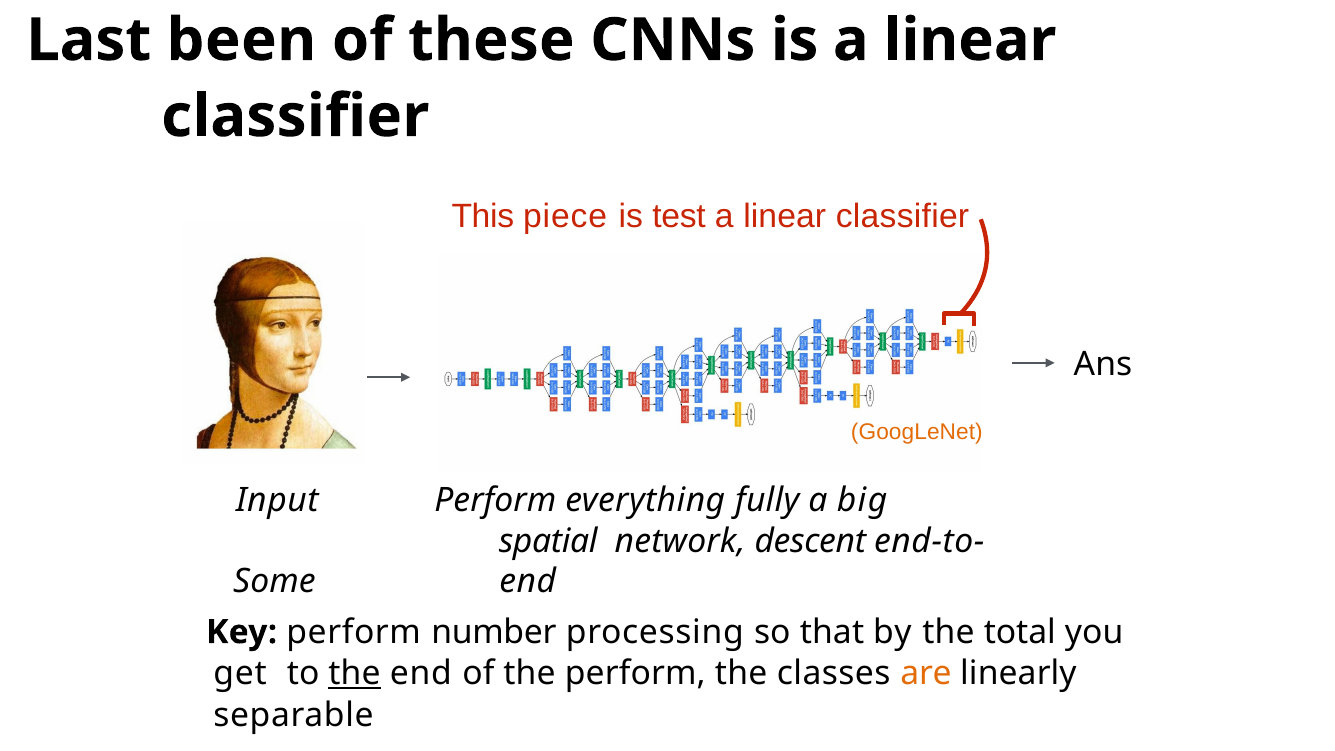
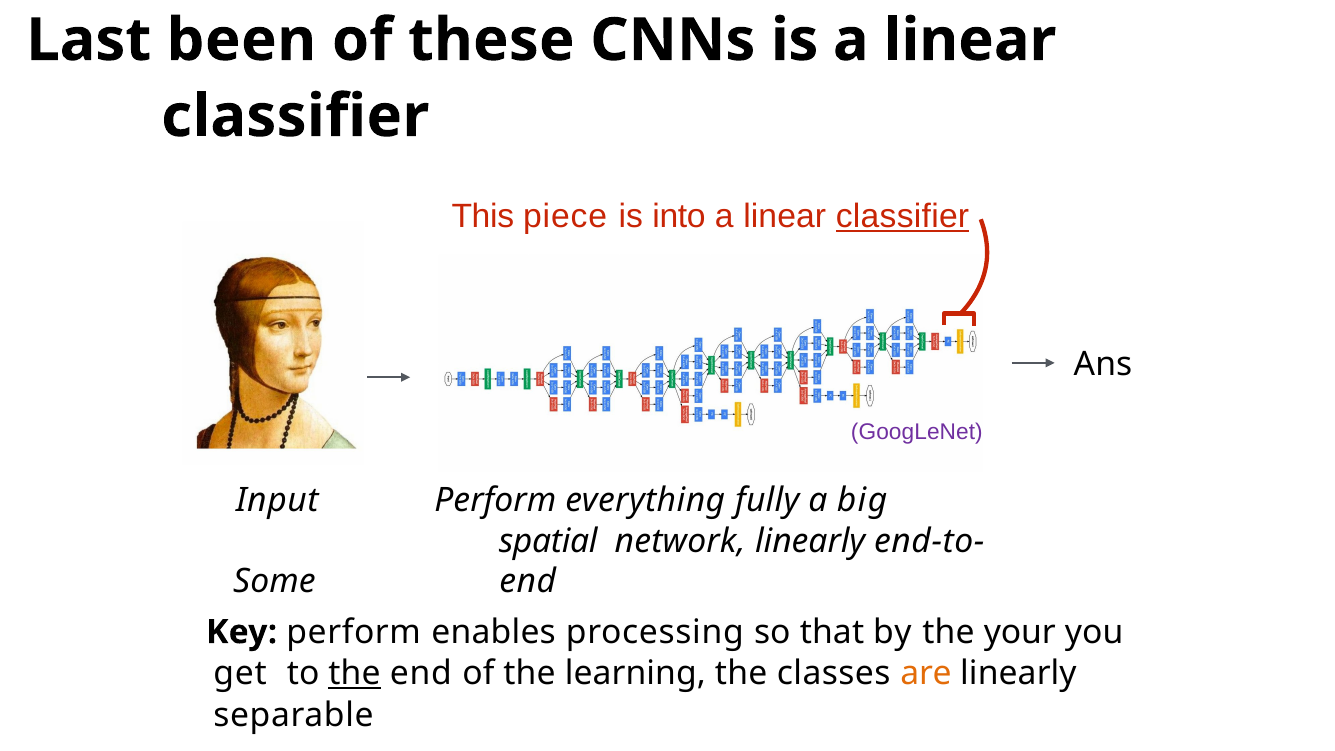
test: test -> into (679, 216)
classifier underline: none -> present (903, 216)
GoogLeNet colour: orange -> purple (917, 432)
network descent: descent -> linearly (810, 541)
number: number -> enables (494, 632)
total: total -> your (1020, 632)
the perform: perform -> learning (635, 674)
